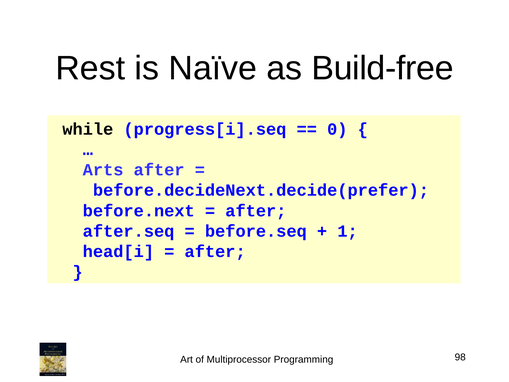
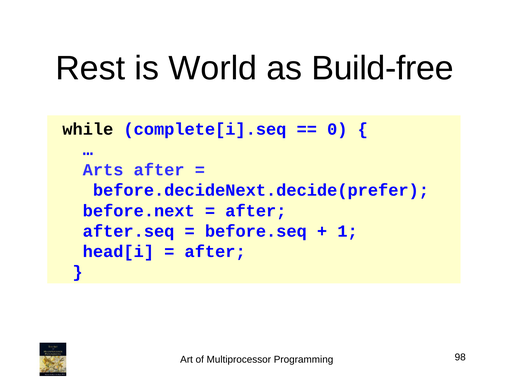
Naïve: Naïve -> World (213, 68)
progress[i].seq: progress[i].seq -> complete[i].seq (205, 129)
